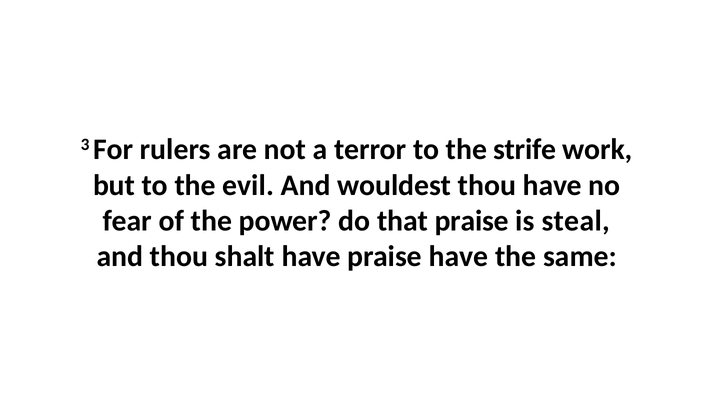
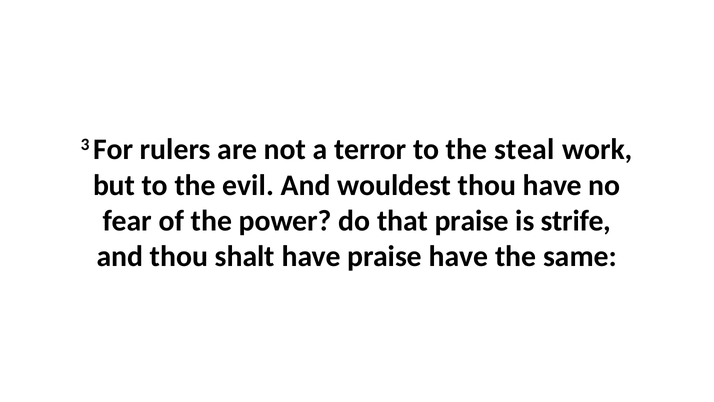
strife: strife -> steal (524, 149)
steal: steal -> strife (576, 221)
